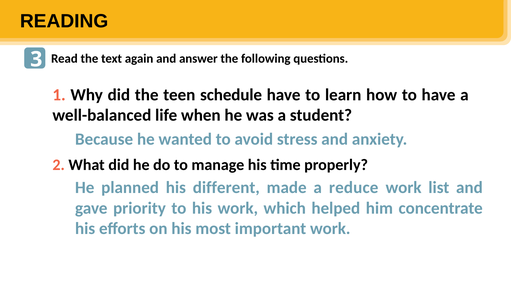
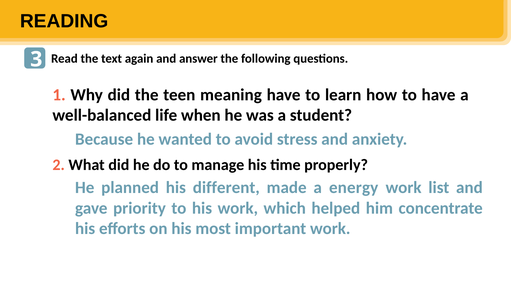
schedule: schedule -> meaning (231, 95)
reduce: reduce -> energy (354, 187)
